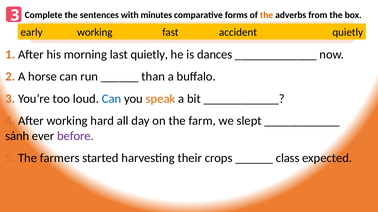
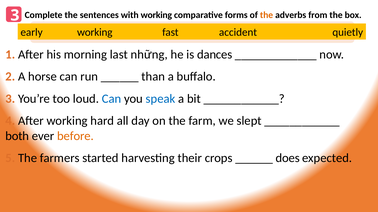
with minutes: minutes -> working (156, 15)
last quietly: quietly -> những (149, 55)
speak colour: orange -> blue (161, 99)
sánh: sánh -> both (17, 136)
before colour: purple -> orange (75, 136)
class: class -> does (288, 158)
